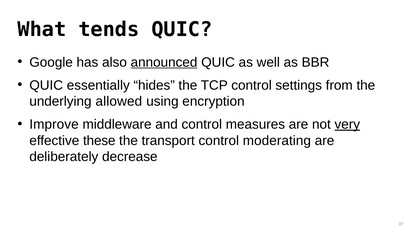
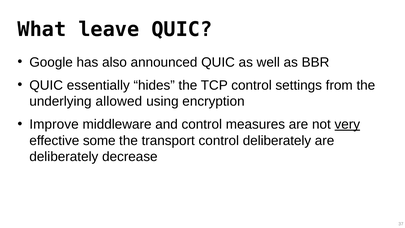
tends: tends -> leave (109, 30)
announced underline: present -> none (164, 62)
these: these -> some (99, 140)
control moderating: moderating -> deliberately (277, 140)
